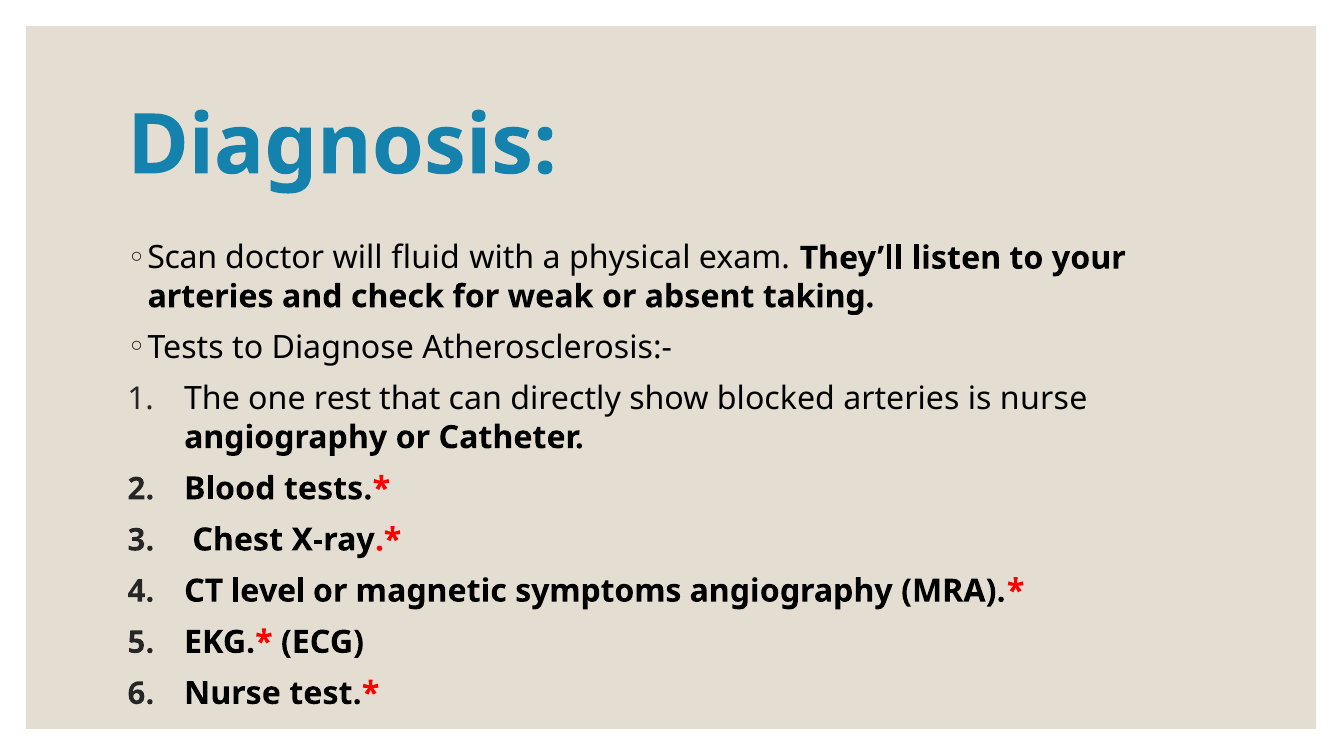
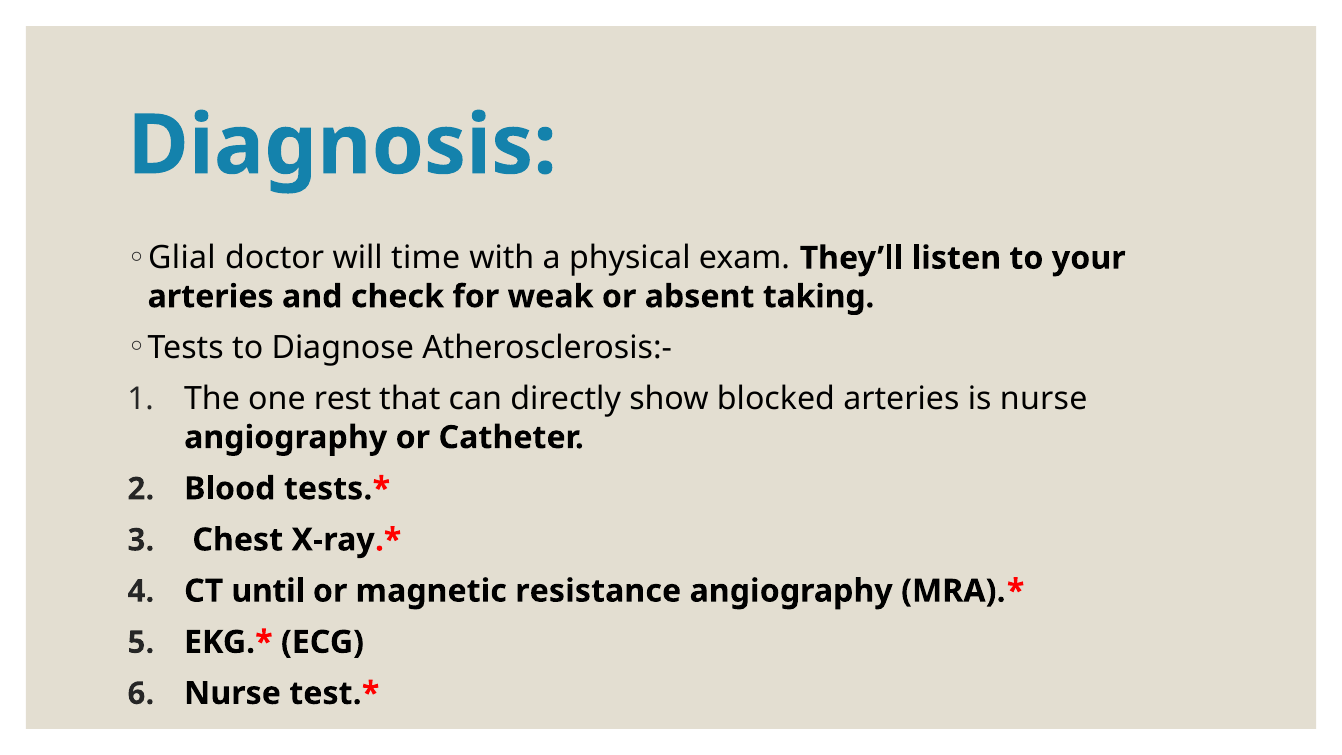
Scan: Scan -> Glial (182, 258)
fluid: fluid -> time (426, 258)
level: level -> until (268, 591)
symptoms: symptoms -> resistance (598, 591)
